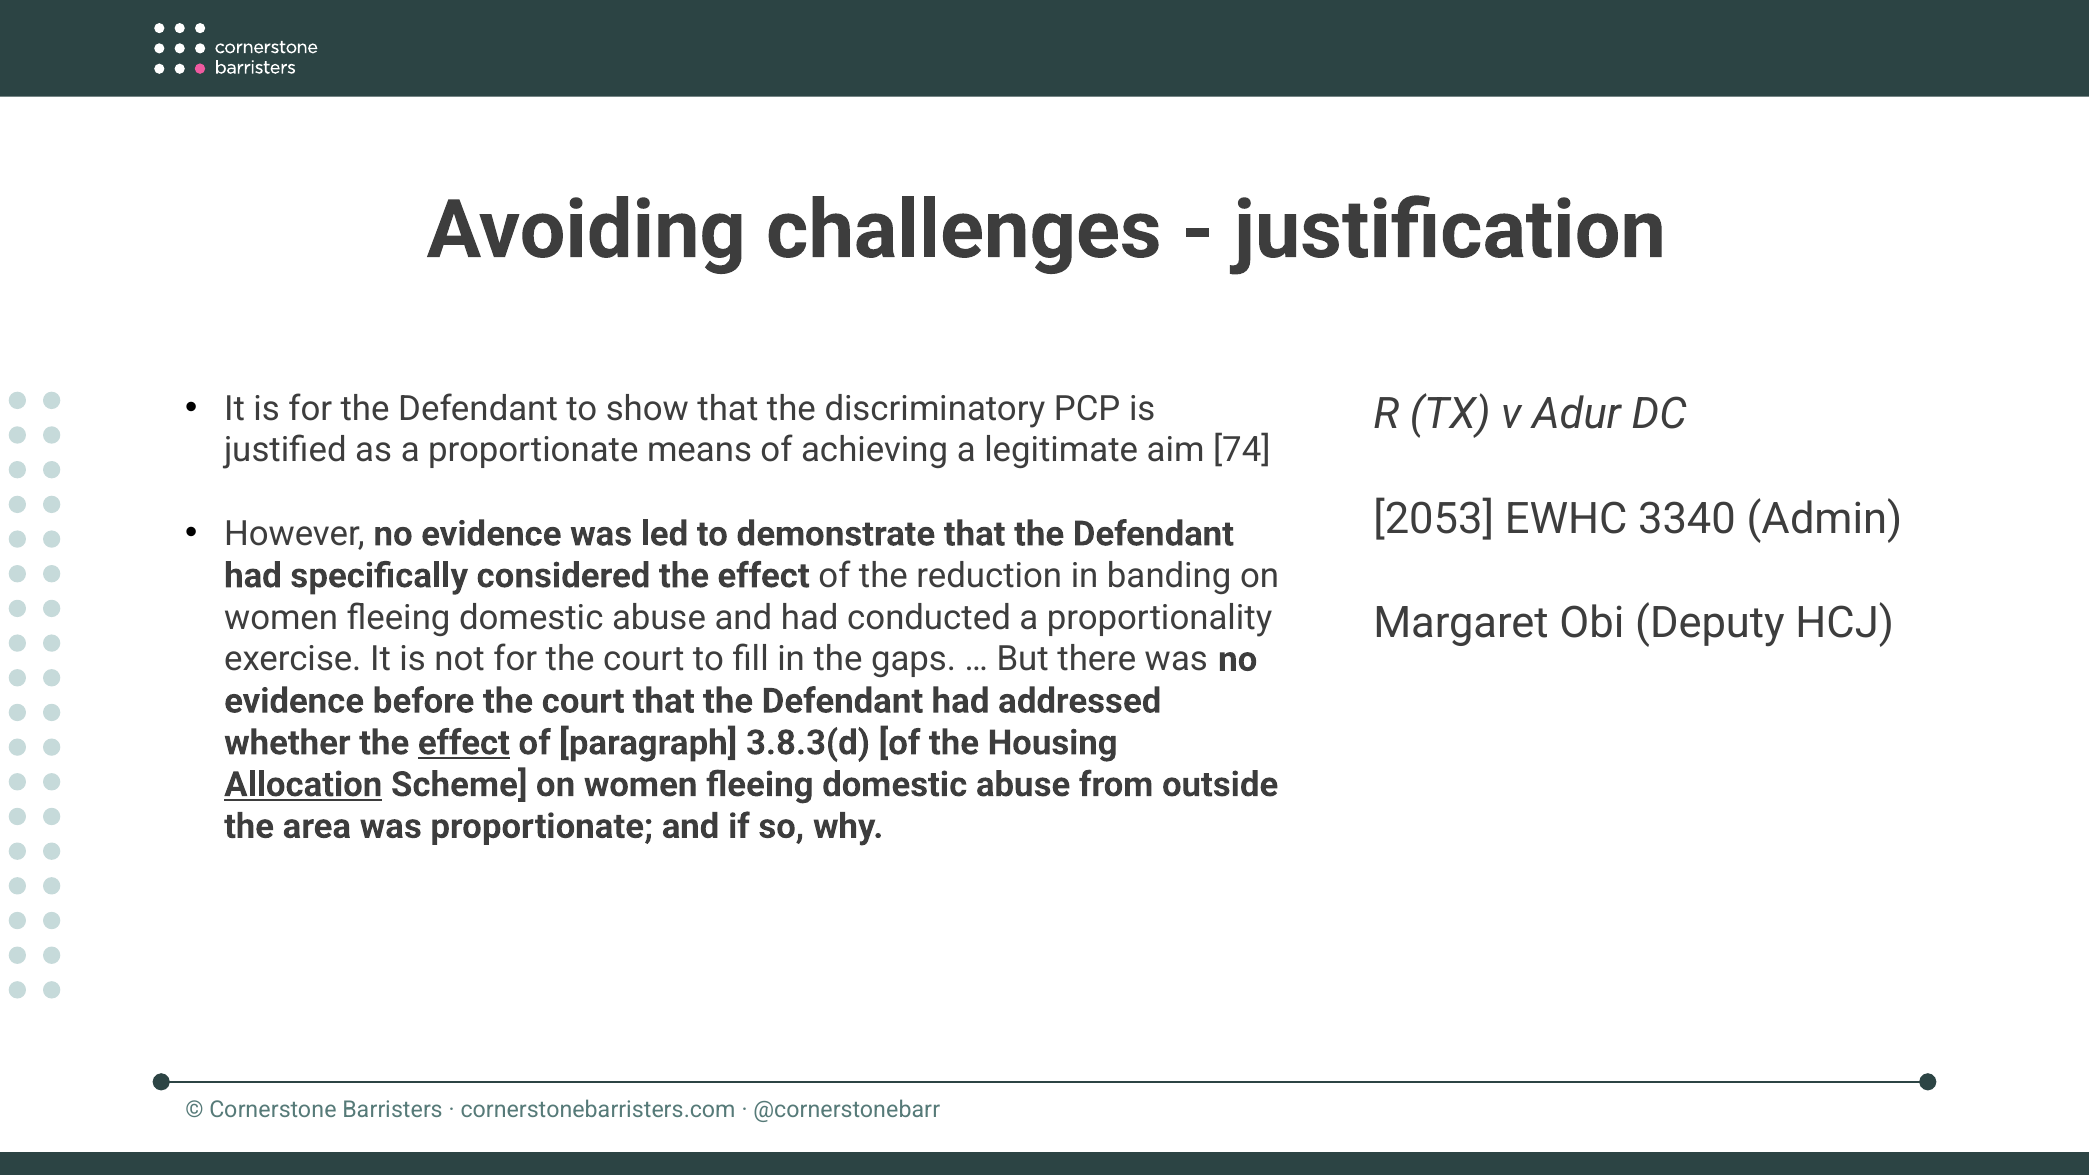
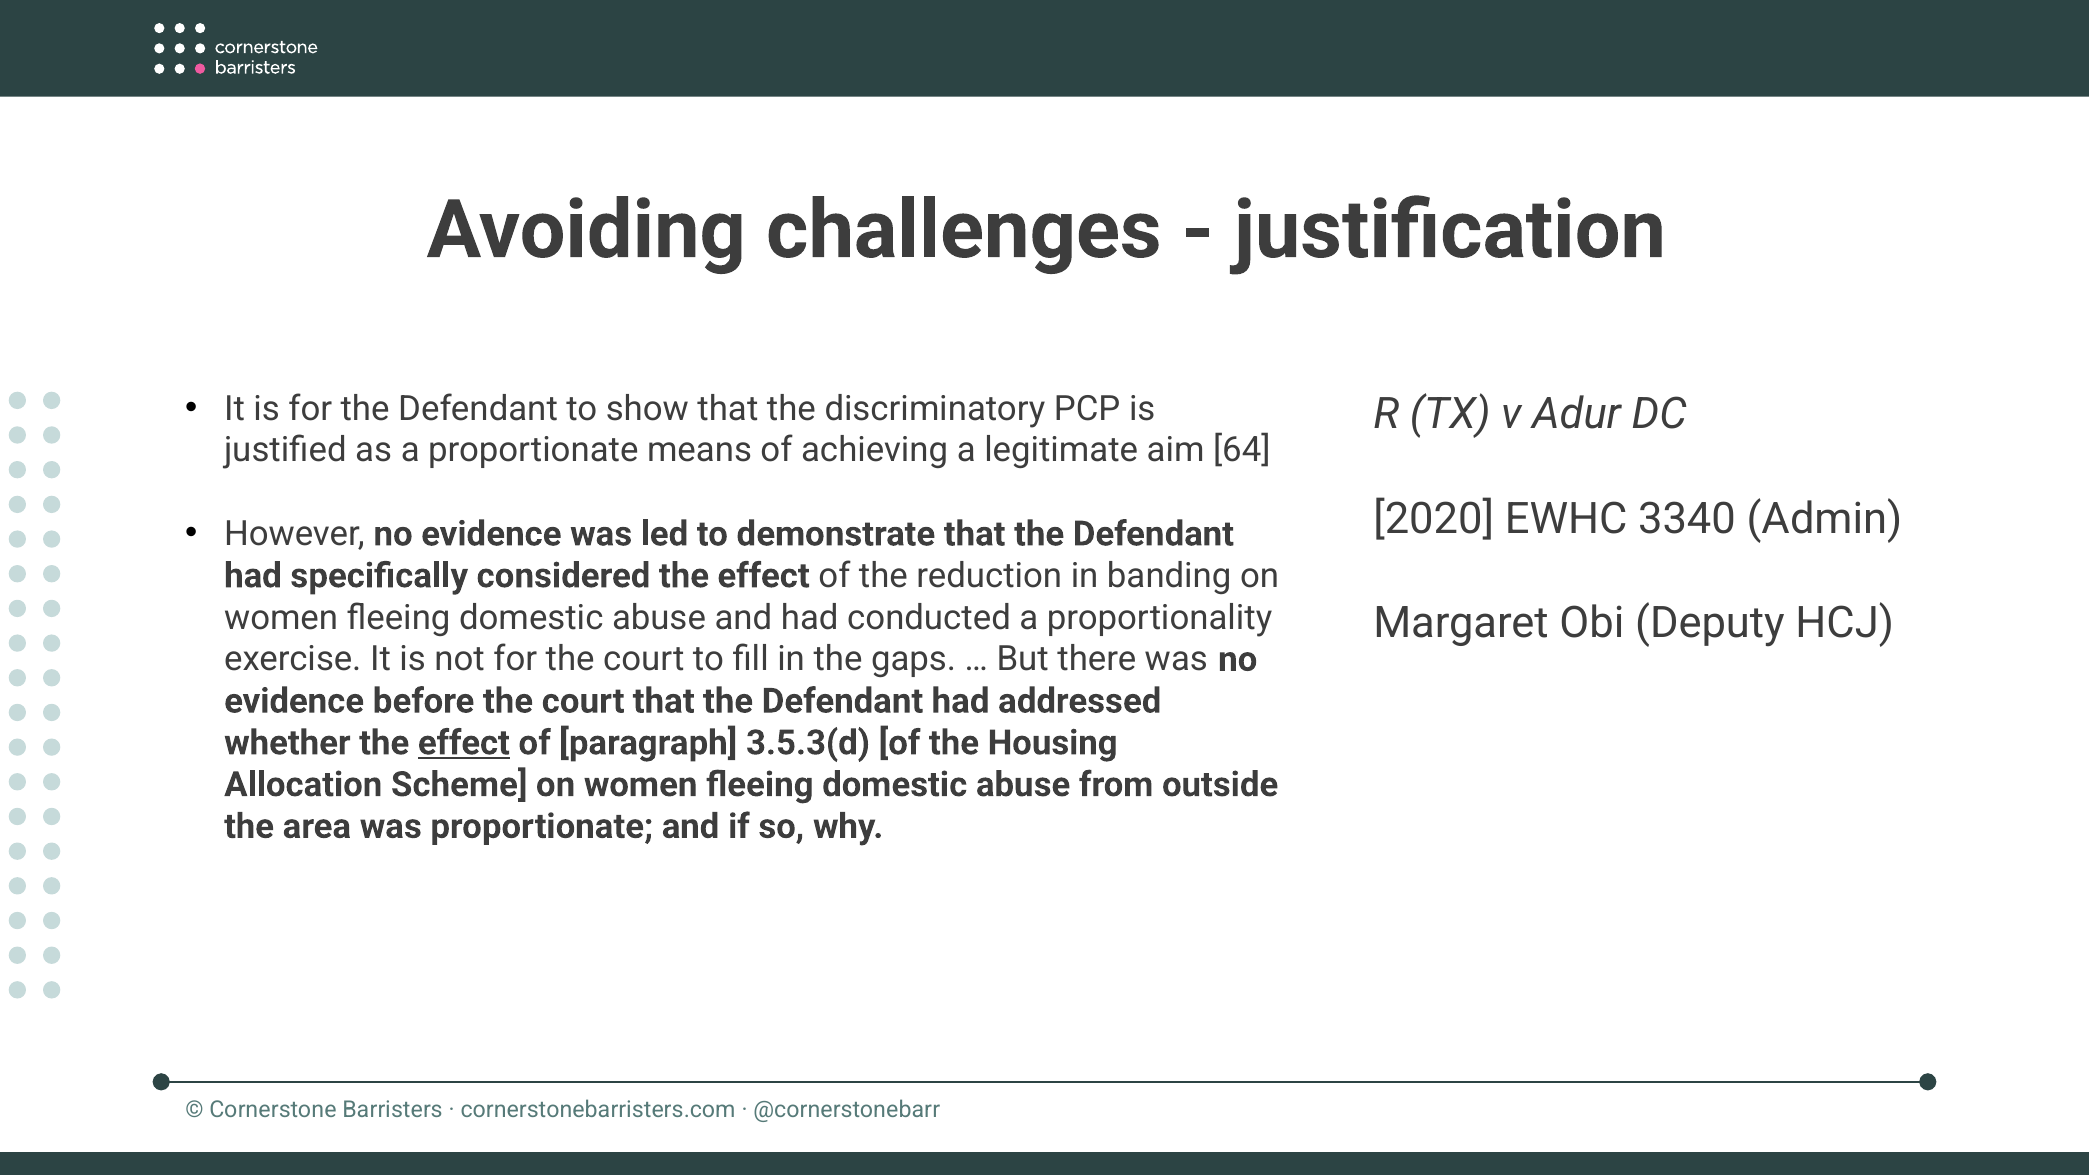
74: 74 -> 64 (1242, 450)
2053: 2053 -> 2020 (1434, 519)
3.8.3(d: 3.8.3(d -> 3.5.3(d (808, 743)
Allocation underline: present -> none (303, 785)
